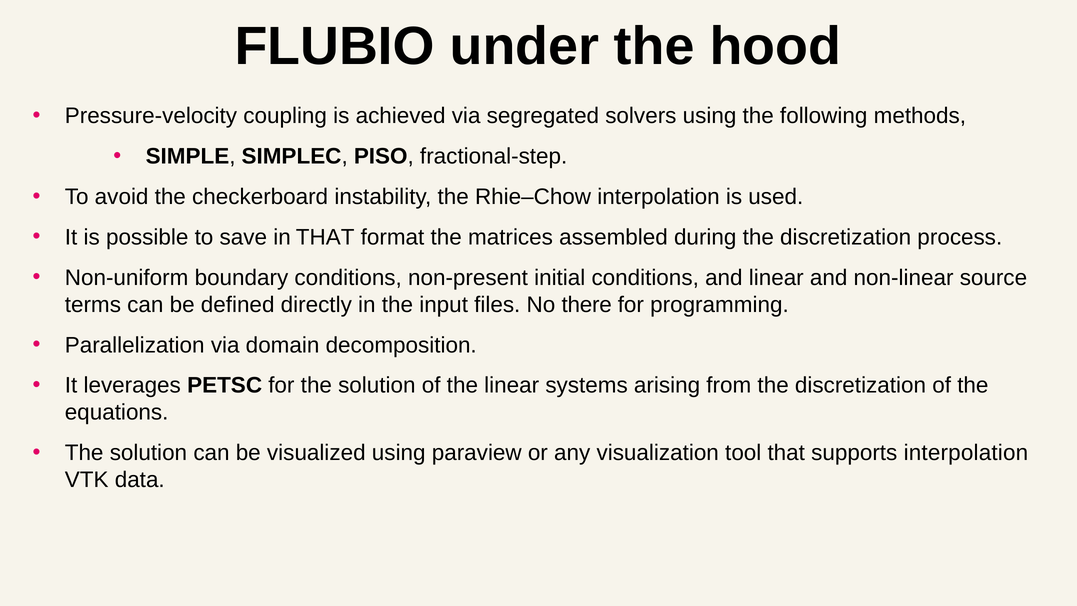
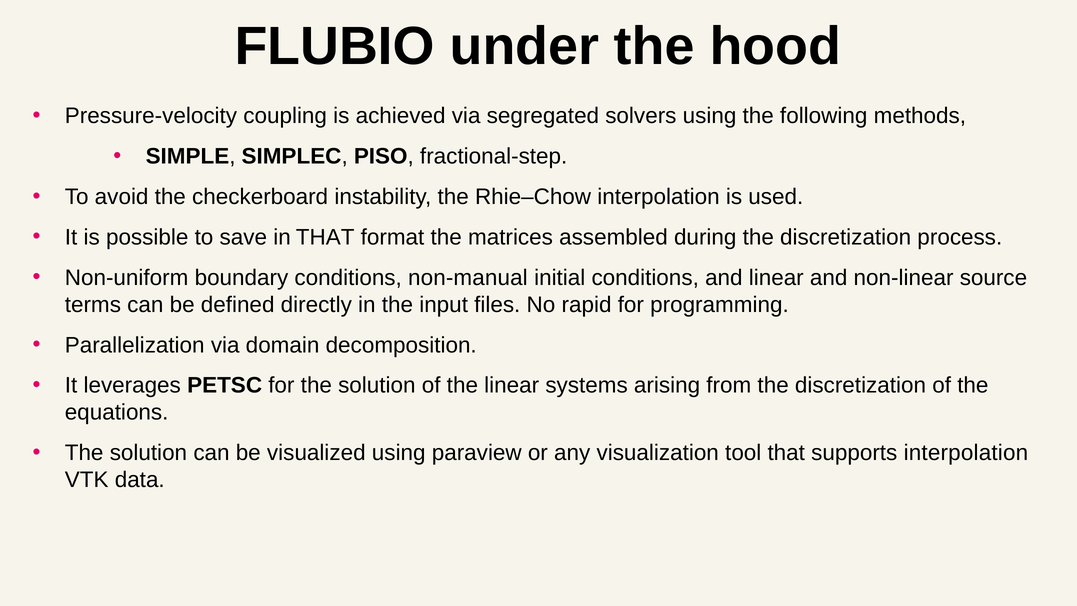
non-present: non-present -> non-manual (468, 278)
there: there -> rapid (587, 305)
